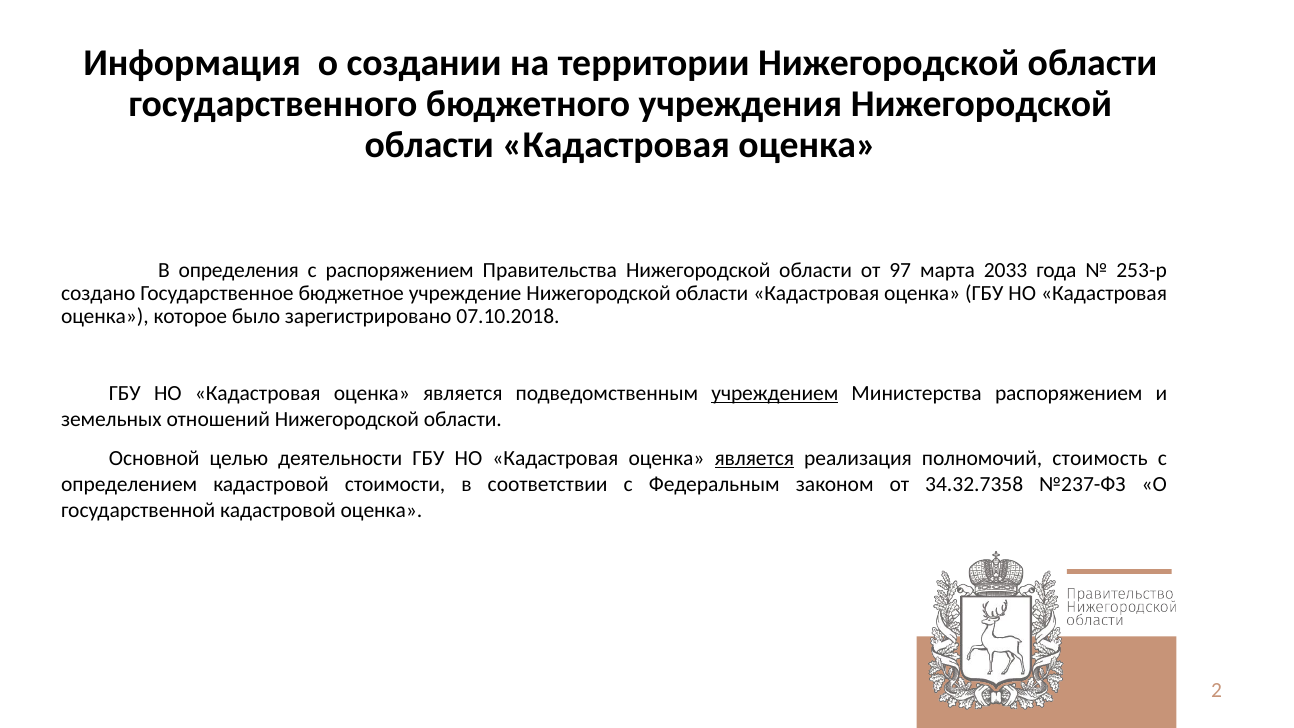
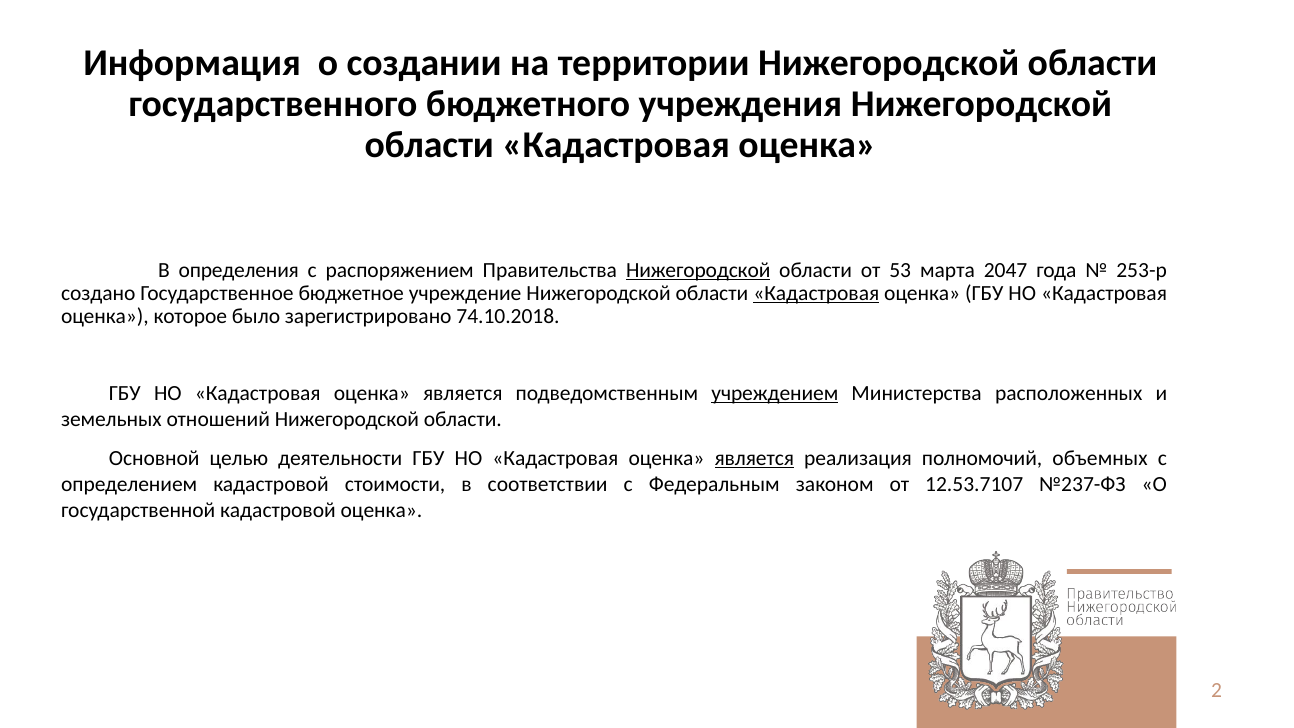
Нижегородской underline: none -> present (698, 270)
97: 97 -> 53 (900, 270)
2033: 2033 -> 2047 (1006, 270)
Кадастровая underline: none -> present (816, 293)
07.10.2018: 07.10.2018 -> 74.10.2018 (508, 317)
Министерства распоряжением: распоряжением -> расположенных (1069, 393)
стоимость: стоимость -> объемных (1100, 458)
34.32.7358: 34.32.7358 -> 12.53.7107 (974, 484)
